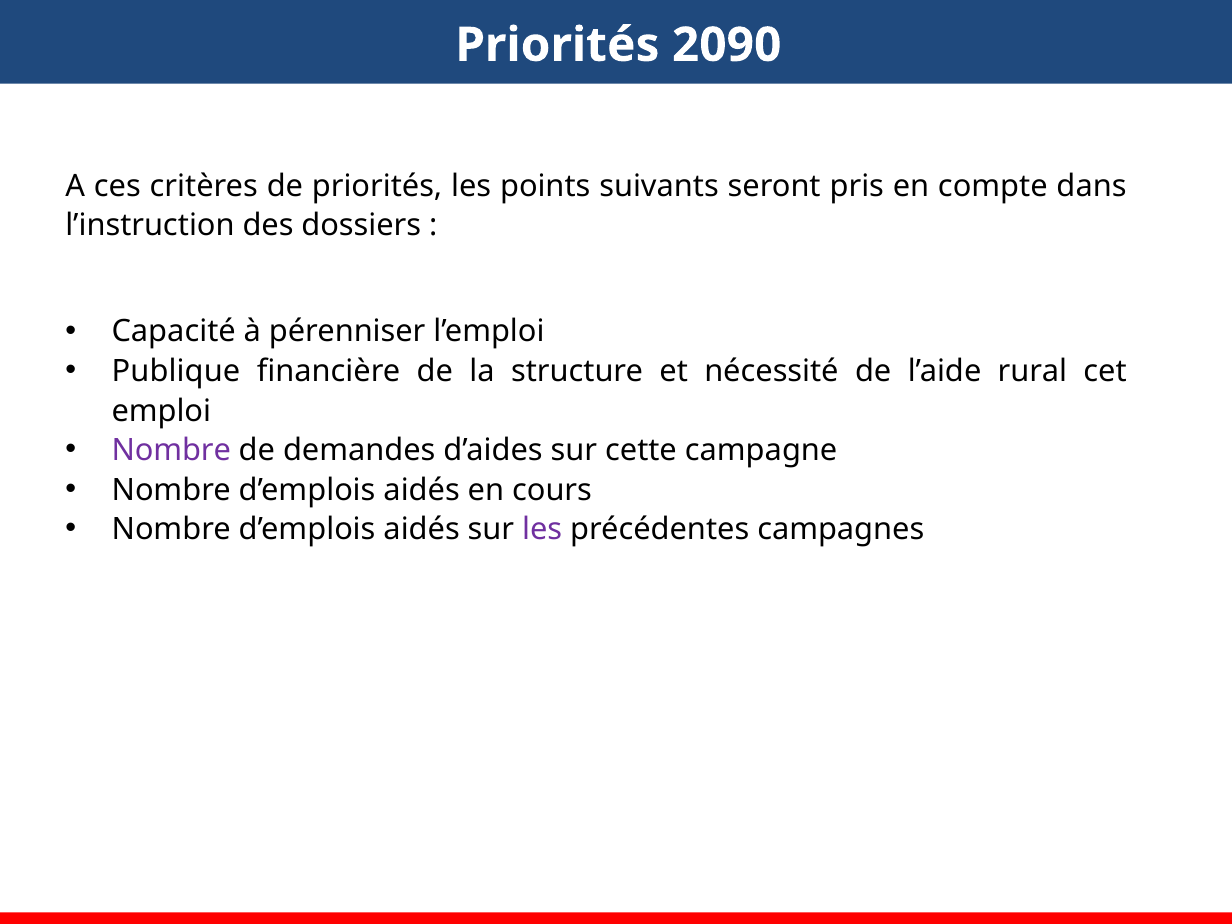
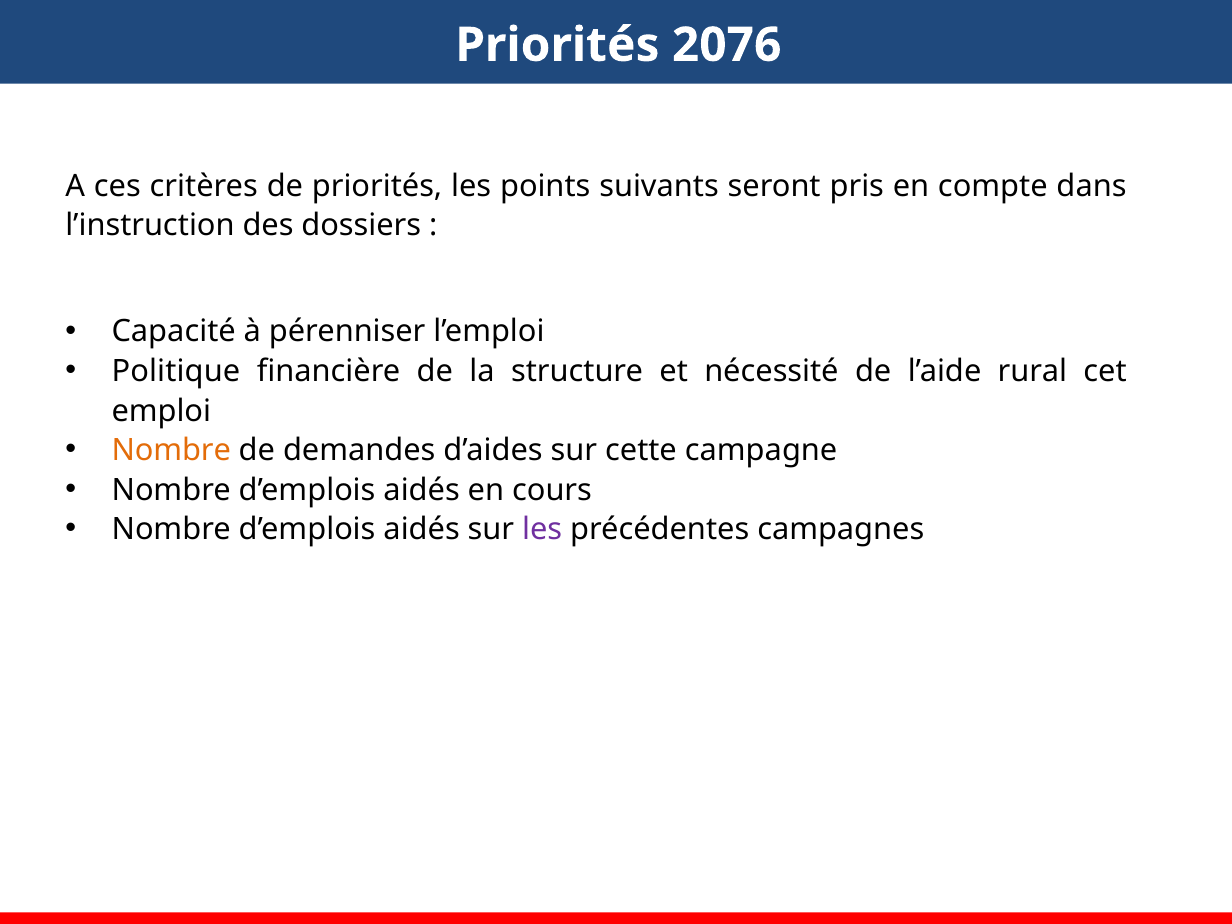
2090: 2090 -> 2076 (727, 45)
Publique: Publique -> Politique (176, 371)
Nombre colour: purple -> orange (171, 450)
